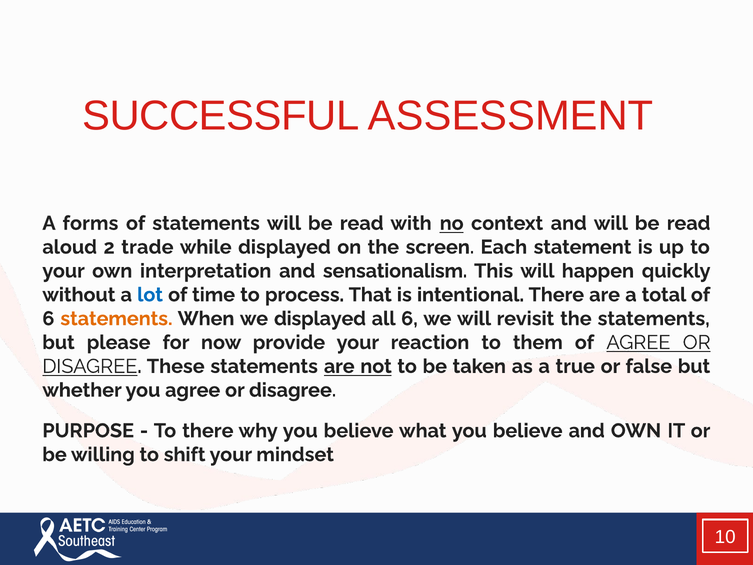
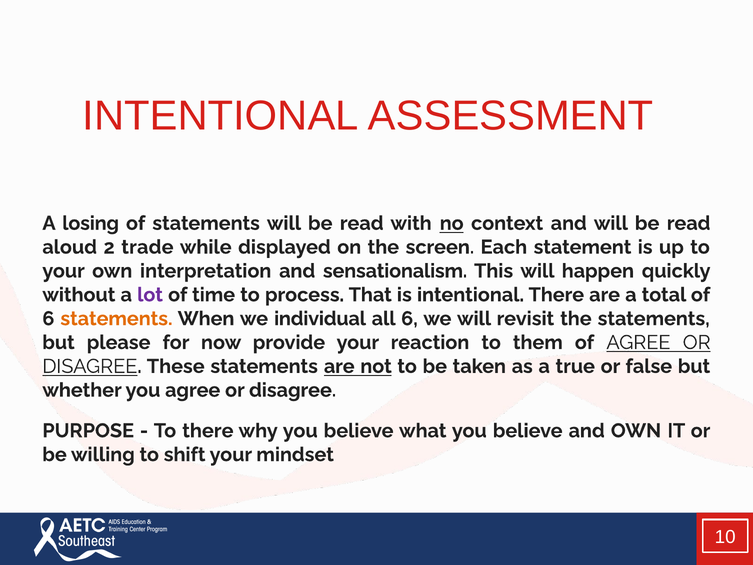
SUCCESSFUL: SUCCESSFUL -> INTENTIONAL (221, 116)
forms: forms -> losing (91, 223)
lot colour: blue -> purple (150, 295)
we displayed: displayed -> individual (320, 319)
